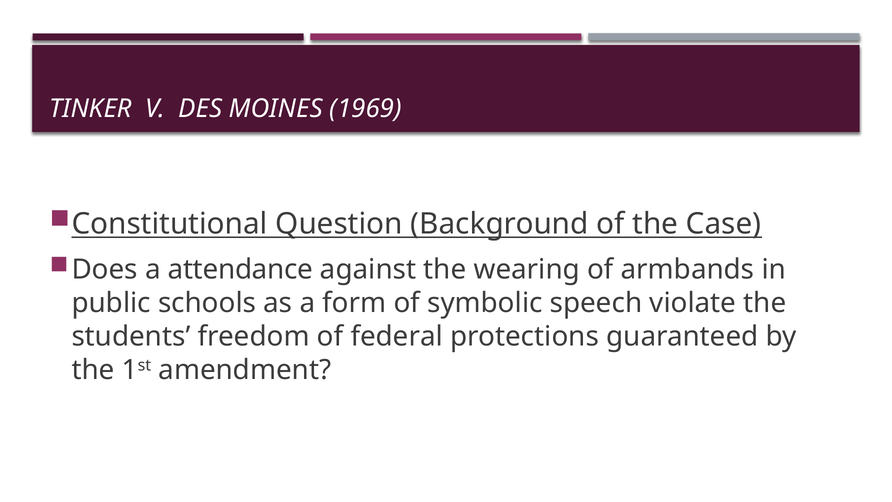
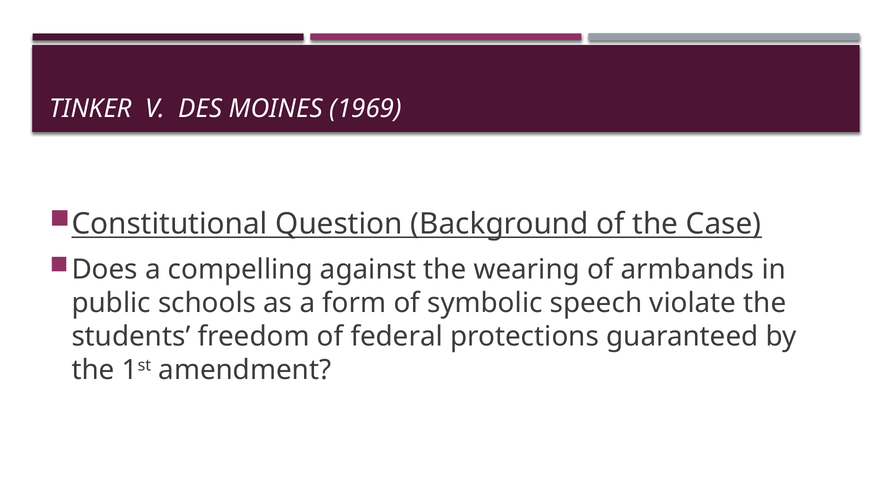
attendance: attendance -> compelling (240, 269)
